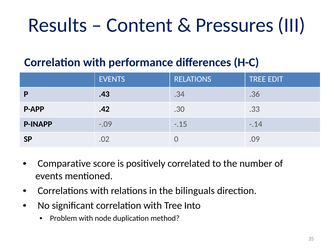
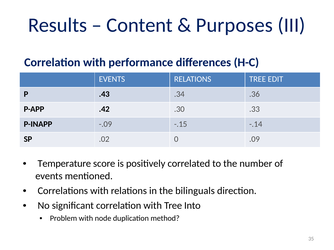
Pressures: Pressures -> Purposes (234, 25)
Comparative: Comparative -> Temperature (64, 164)
